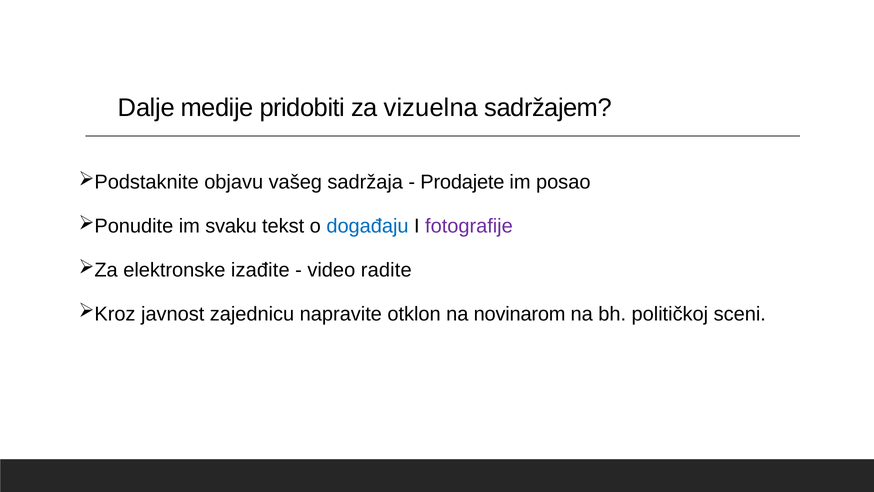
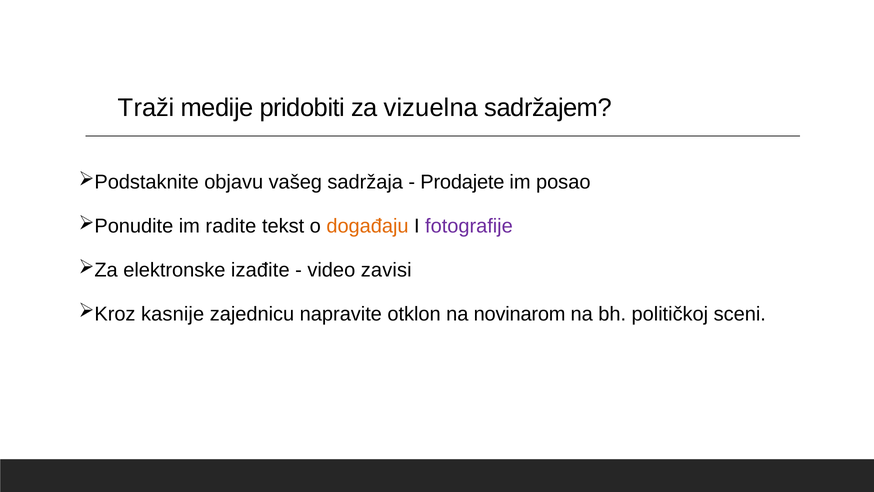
Dalje: Dalje -> Traži (146, 108)
svaku: svaku -> radite (231, 226)
događaju colour: blue -> orange (367, 226)
radite: radite -> zavisi (386, 270)
javnost: javnost -> kasnije (173, 314)
